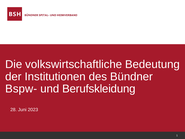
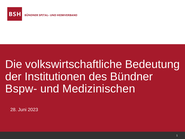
Berufskleidung: Berufskleidung -> Medizinischen (99, 89)
